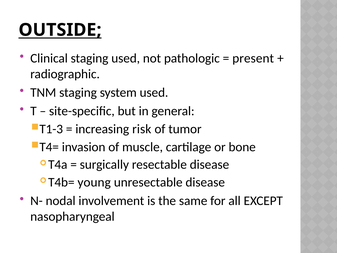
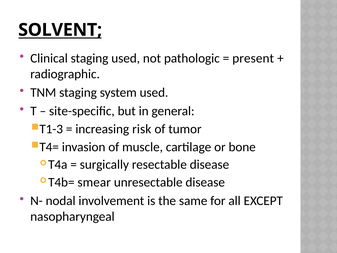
OUTSIDE: OUTSIDE -> SOLVENT (60, 30)
young: young -> smear (94, 182)
